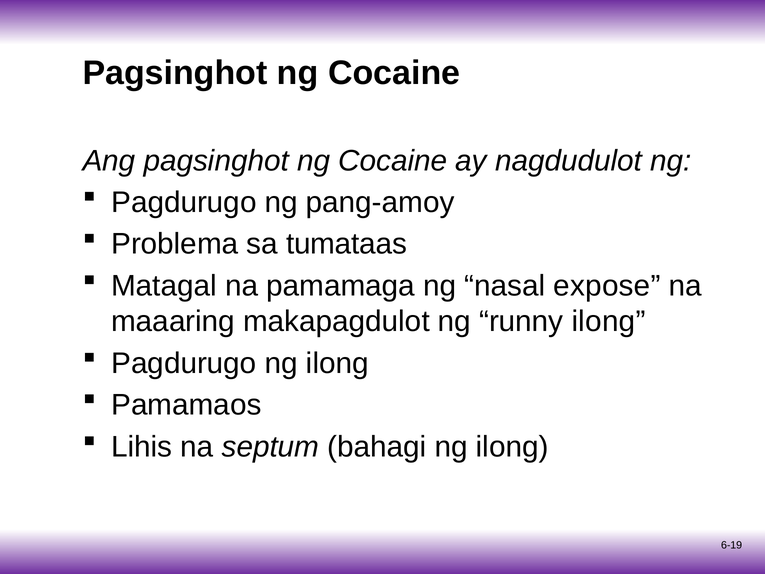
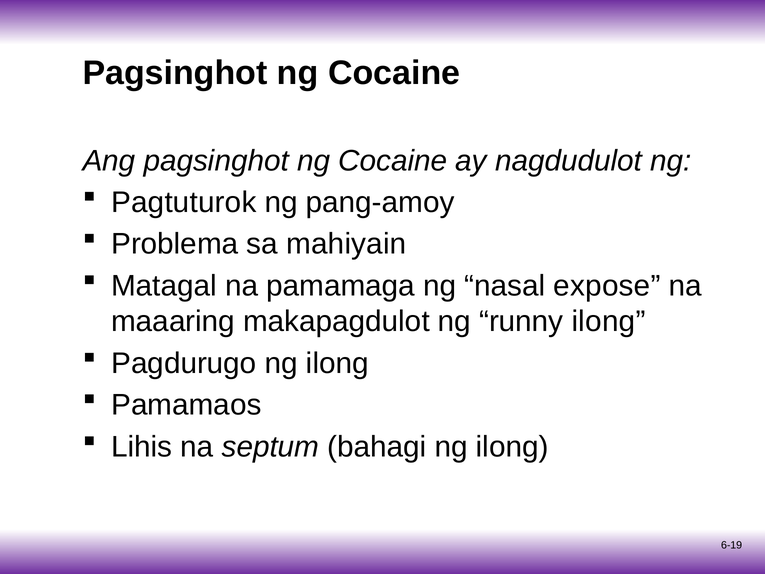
Pagdurugo: Pagdurugo -> Pagtuturok (184, 202)
tumataas: tumataas -> mahiyain (346, 244)
